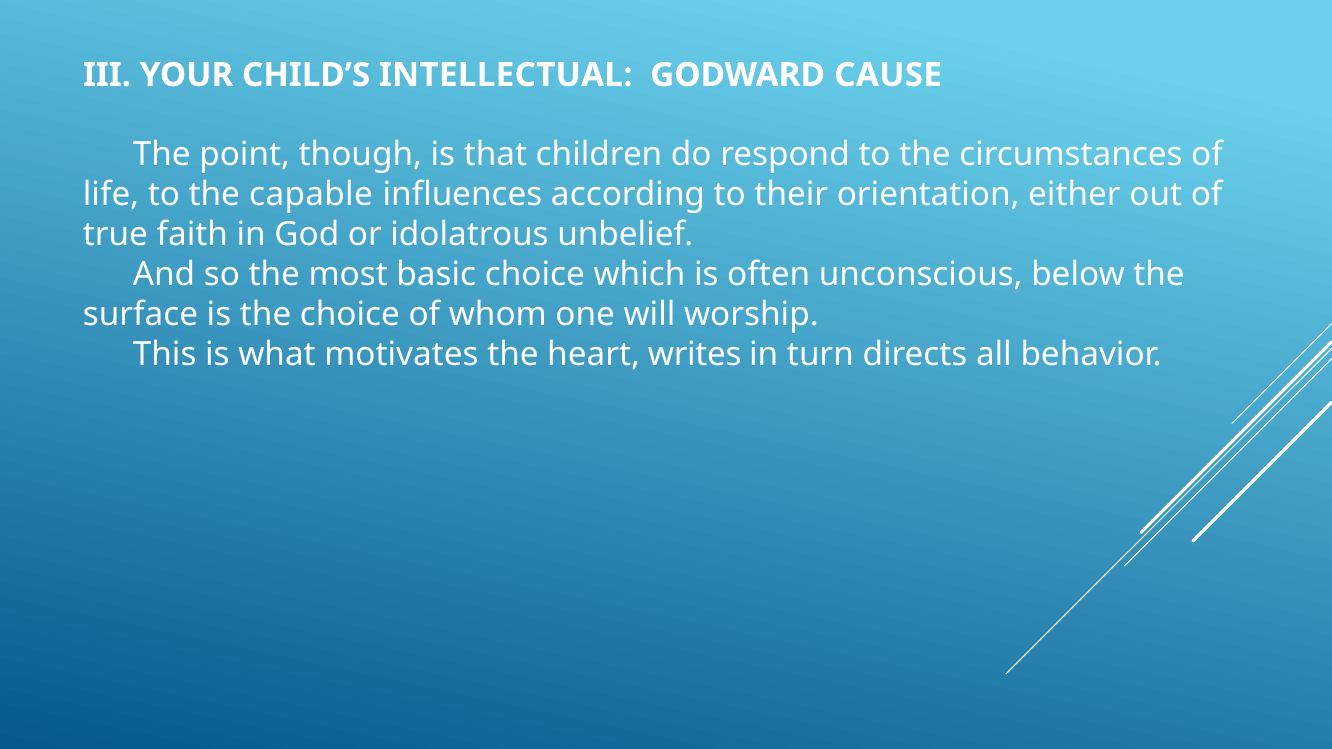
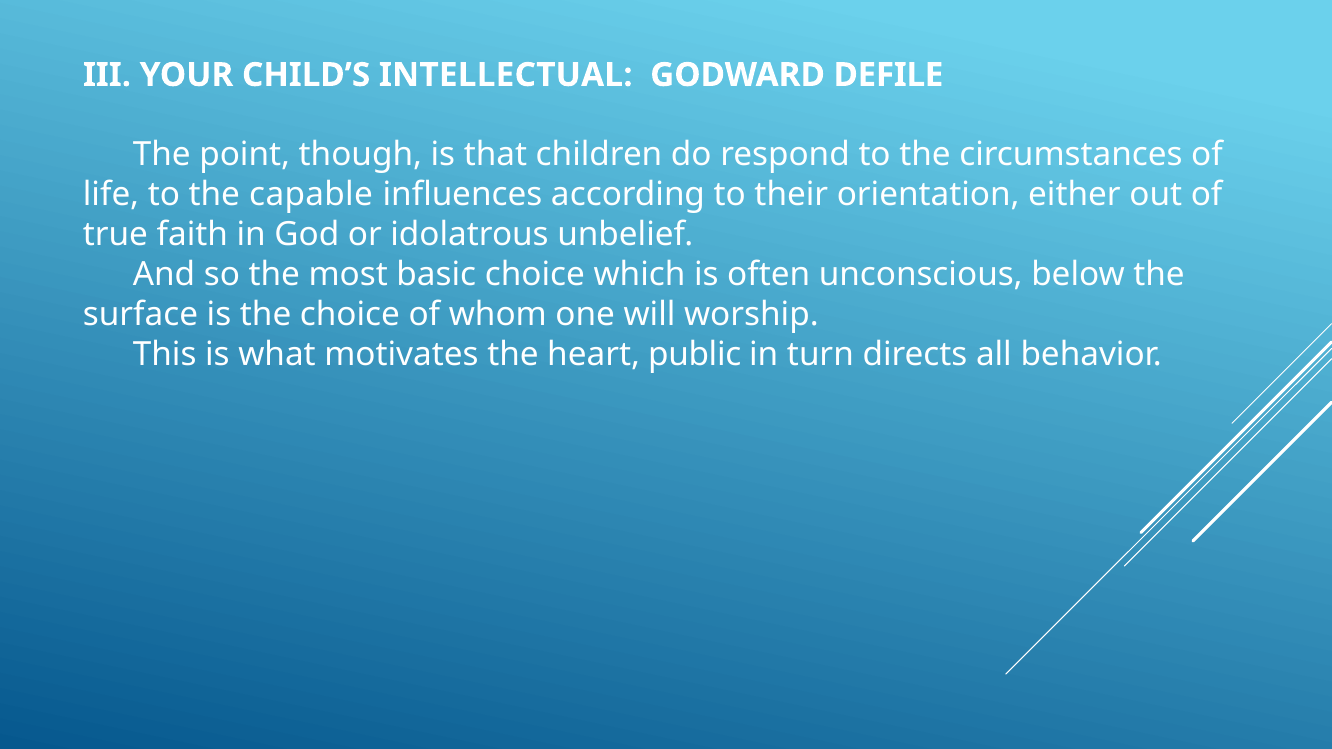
CAUSE: CAUSE -> DEFILE (888, 75)
writes: writes -> public (695, 355)
